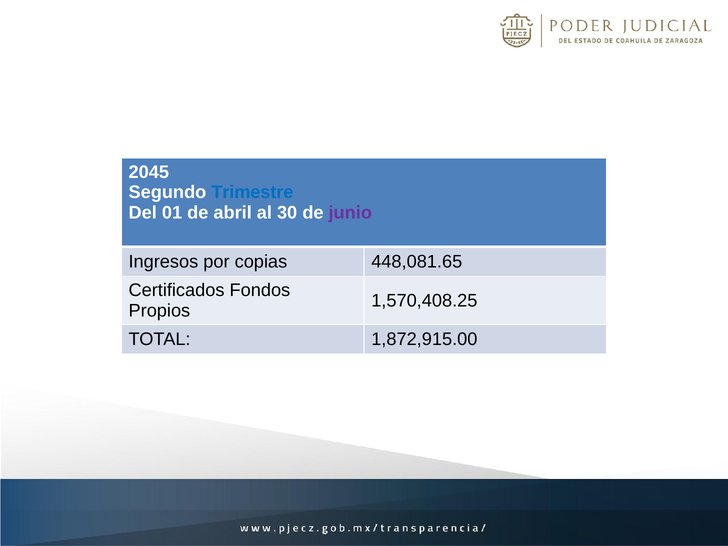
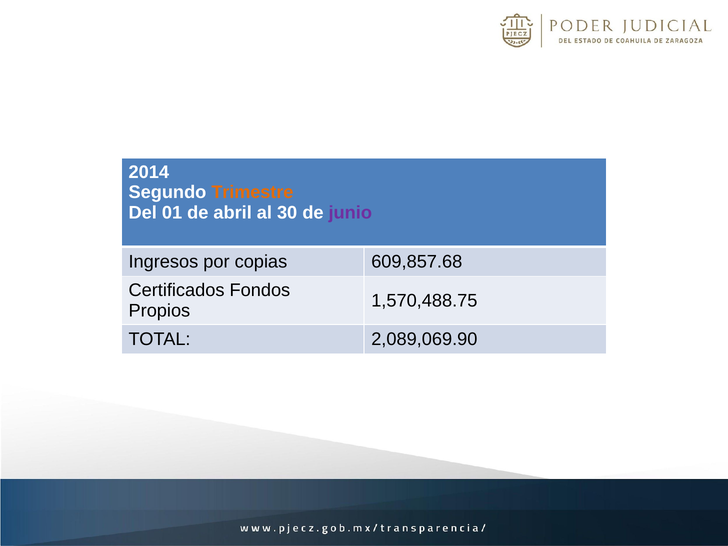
2045: 2045 -> 2014 (149, 172)
Trimestre colour: blue -> orange (252, 192)
448,081.65: 448,081.65 -> 609,857.68 (417, 262)
1,570,408.25: 1,570,408.25 -> 1,570,488.75 (424, 301)
1,872,915.00: 1,872,915.00 -> 2,089,069.90 (424, 339)
